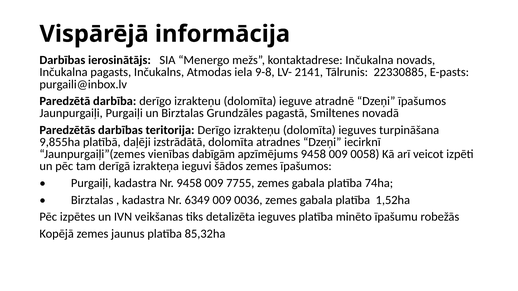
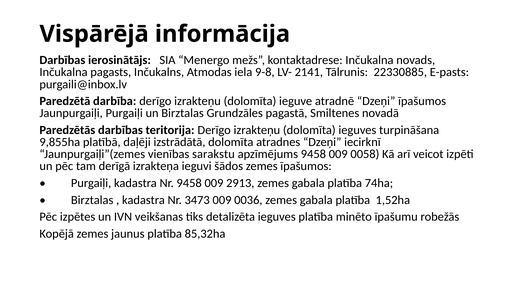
dabīgām: dabīgām -> sarakstu (213, 154)
7755: 7755 -> 2913 (240, 183)
6349: 6349 -> 3473 (197, 200)
